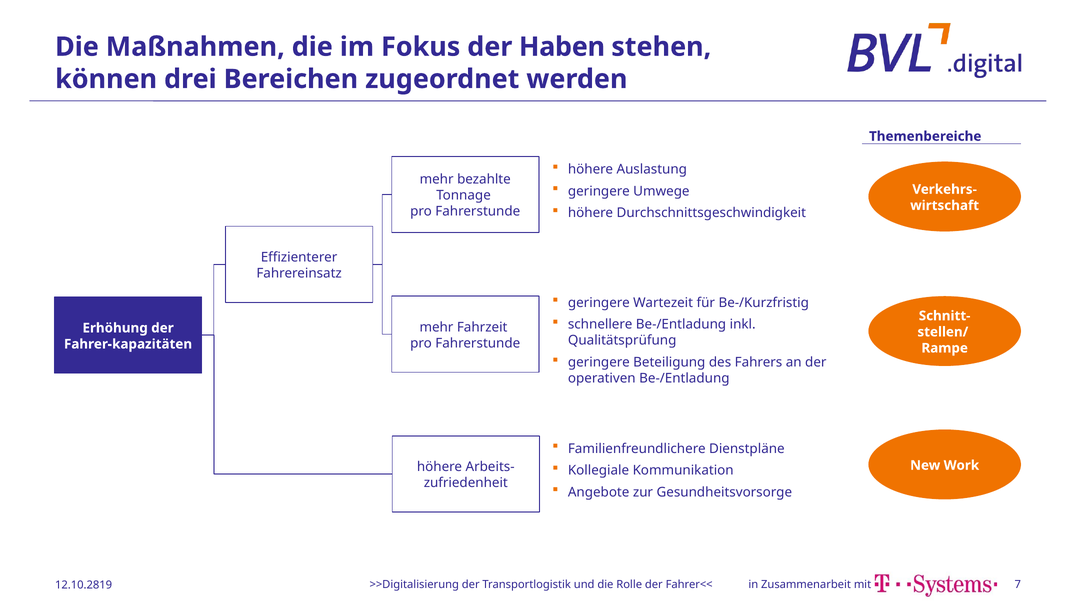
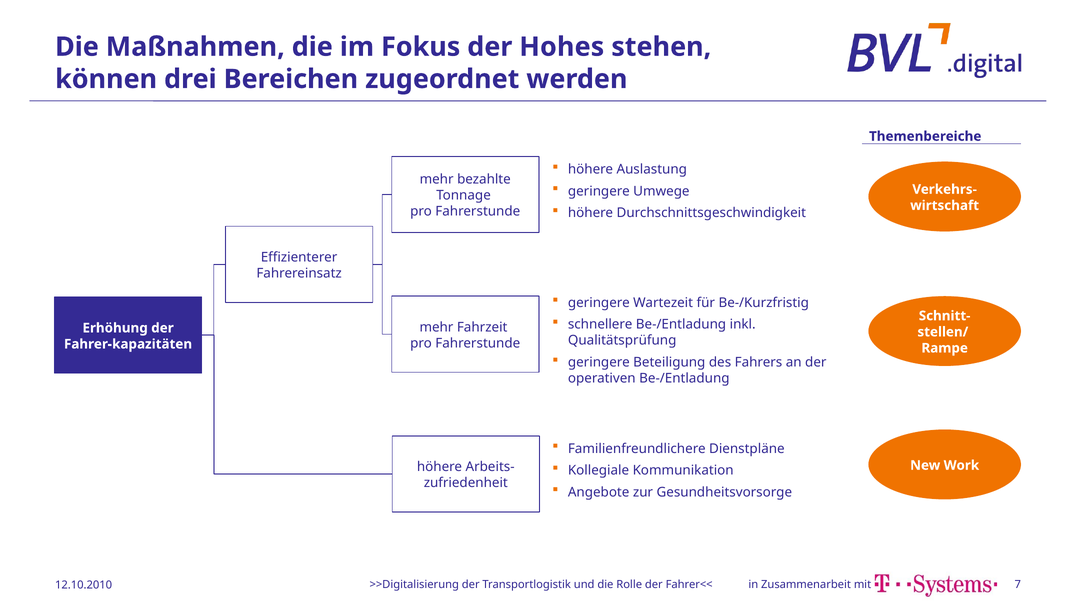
Haben: Haben -> Hohes (562, 47)
12.10.2819: 12.10.2819 -> 12.10.2010 (84, 586)
